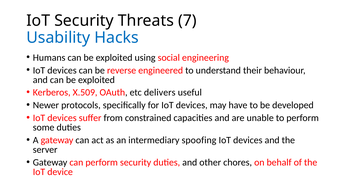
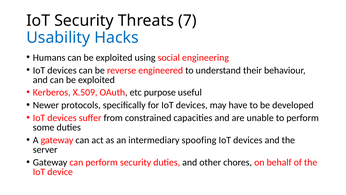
delivers: delivers -> purpose (160, 92)
